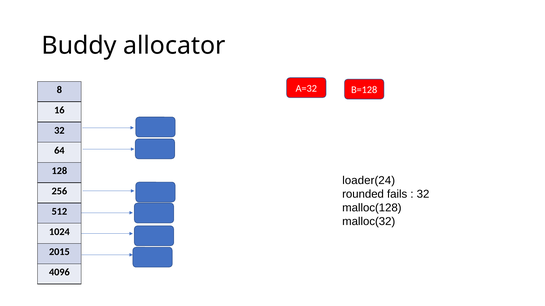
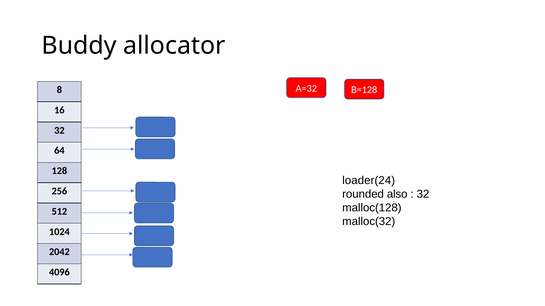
fails: fails -> also (397, 195)
2015: 2015 -> 2042 (59, 252)
